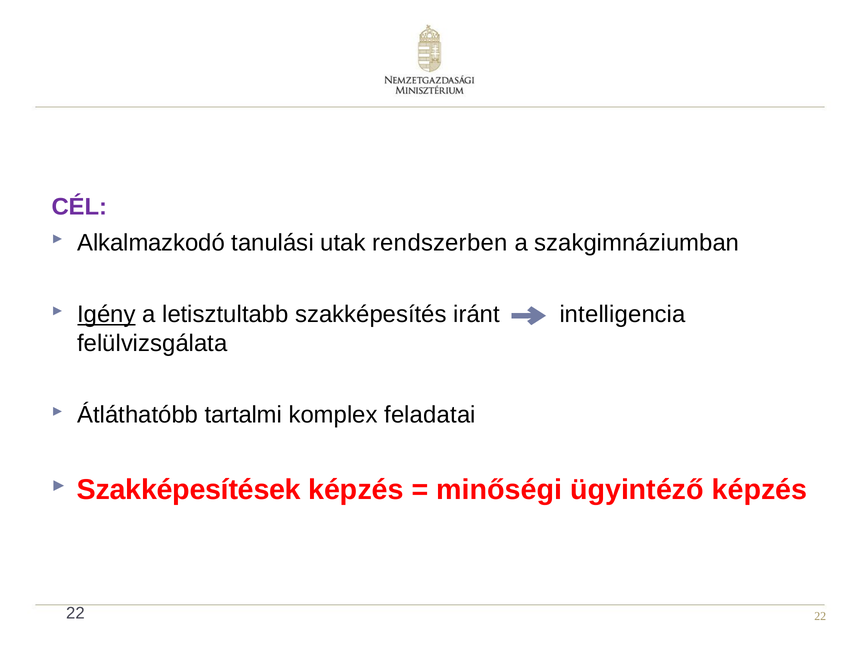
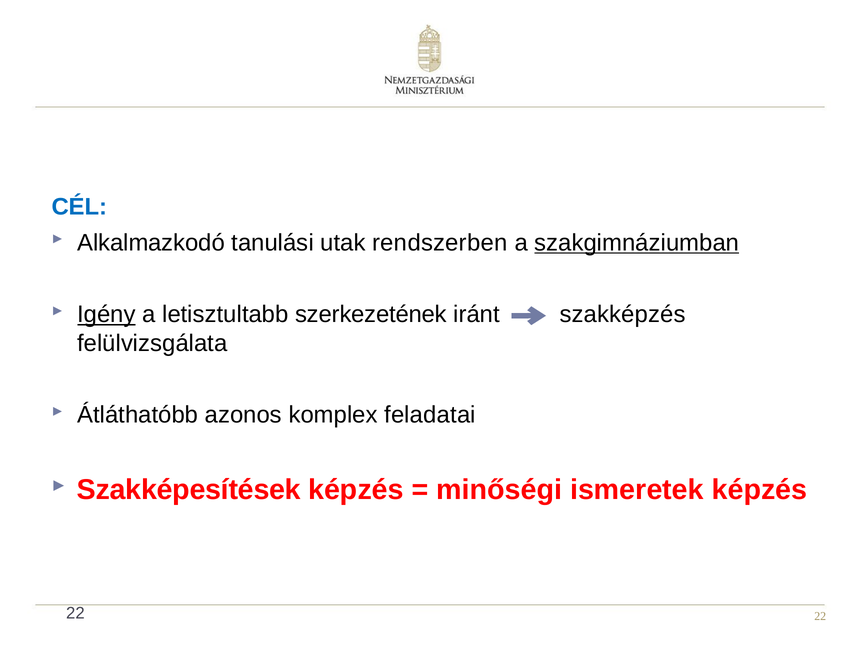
CÉL colour: purple -> blue (80, 207)
szakgimnáziumban underline: none -> present (637, 243)
szakképesítés: szakképesítés -> szerkezetének (371, 314)
intelligencia: intelligencia -> szakképzés (623, 314)
tartalmi: tartalmi -> azonos (243, 415)
ügyintéző: ügyintéző -> ismeretek (637, 490)
